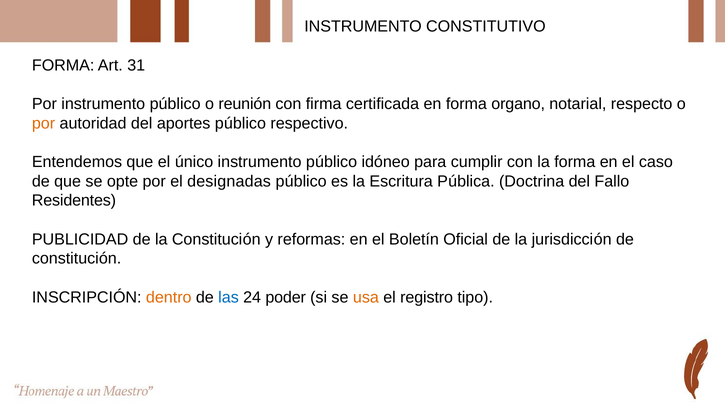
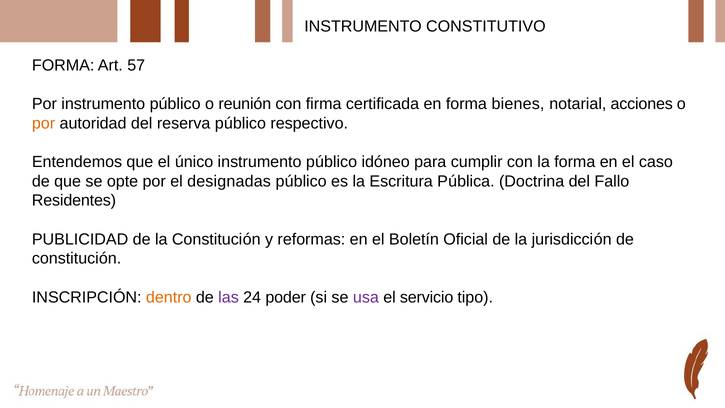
31: 31 -> 57 (136, 65)
organo: organo -> bienes (518, 104)
respecto: respecto -> acciones (642, 104)
aportes: aportes -> reserva (184, 123)
las colour: blue -> purple (229, 297)
usa colour: orange -> purple (366, 297)
registro: registro -> servicio (427, 297)
